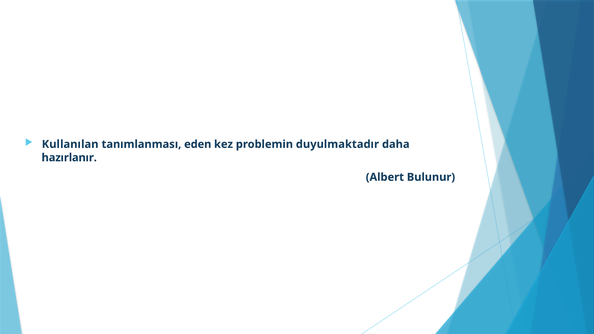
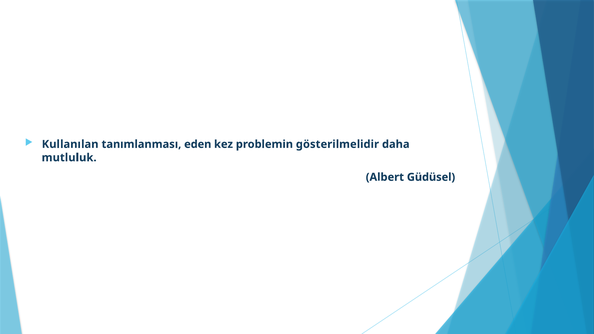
duyulmaktadır: duyulmaktadır -> gösterilmelidir (337, 144)
hazırlanır: hazırlanır -> mutluluk (69, 158)
Bulunur: Bulunur -> Güdüsel (431, 177)
